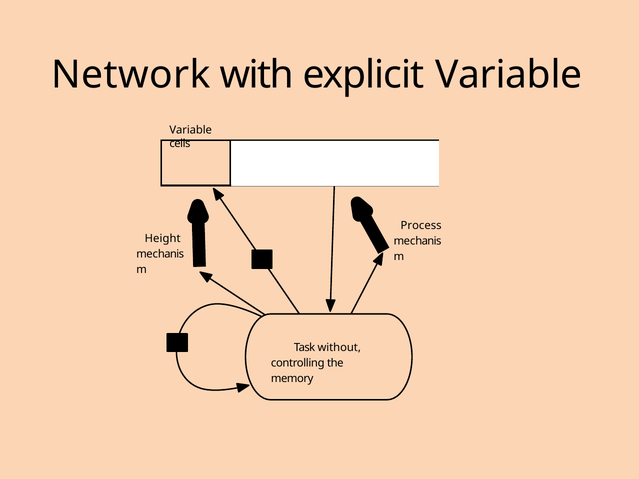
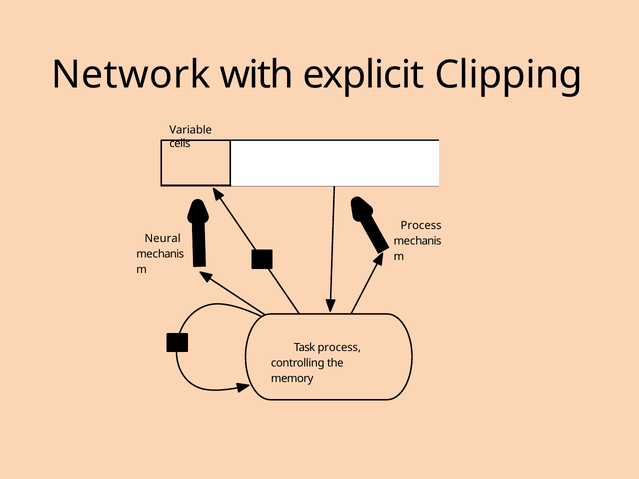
explicit Variable: Variable -> Clipping (509, 75)
Height: Height -> Neural (163, 239)
Task without: without -> process (339, 348)
